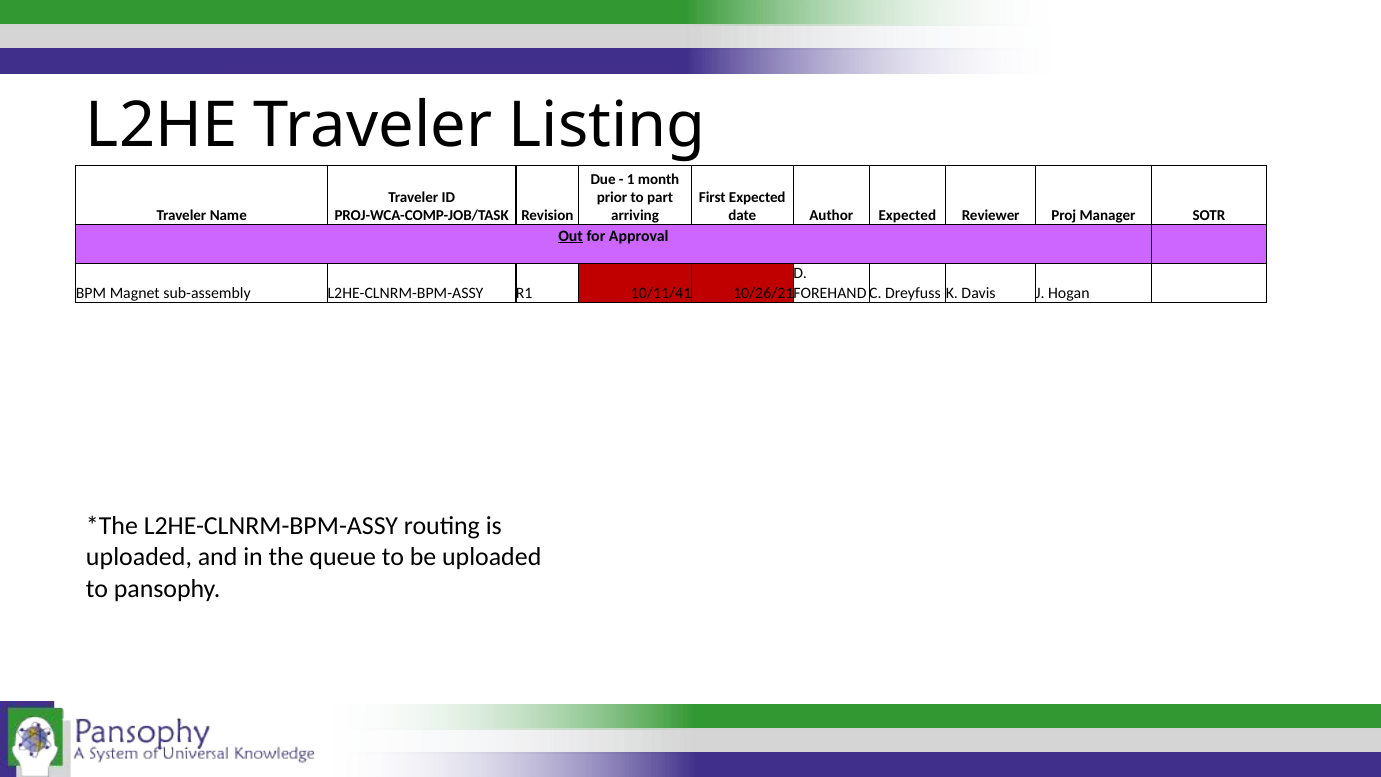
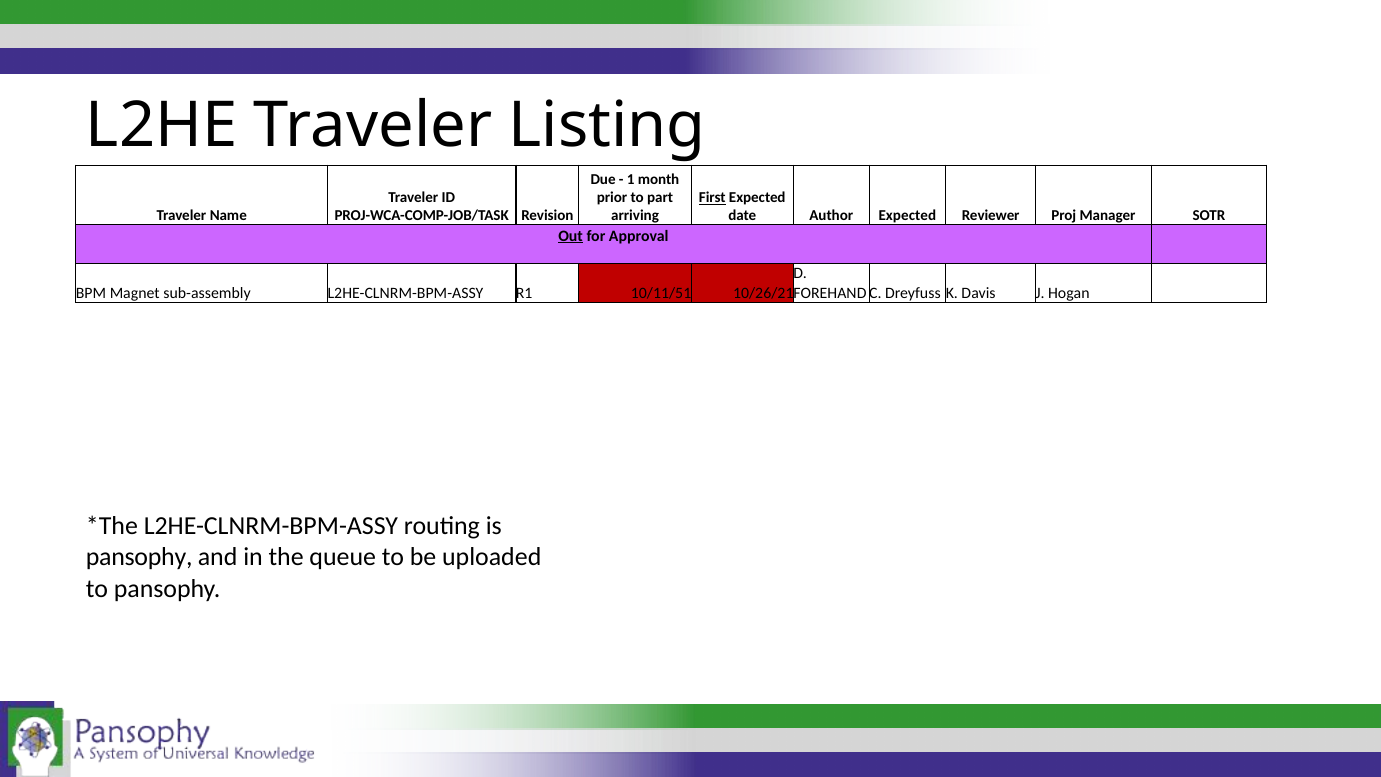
First underline: none -> present (712, 197)
10/11/41: 10/11/41 -> 10/11/51 (661, 293)
uploaded: uploaded -> pansophy (139, 557)
